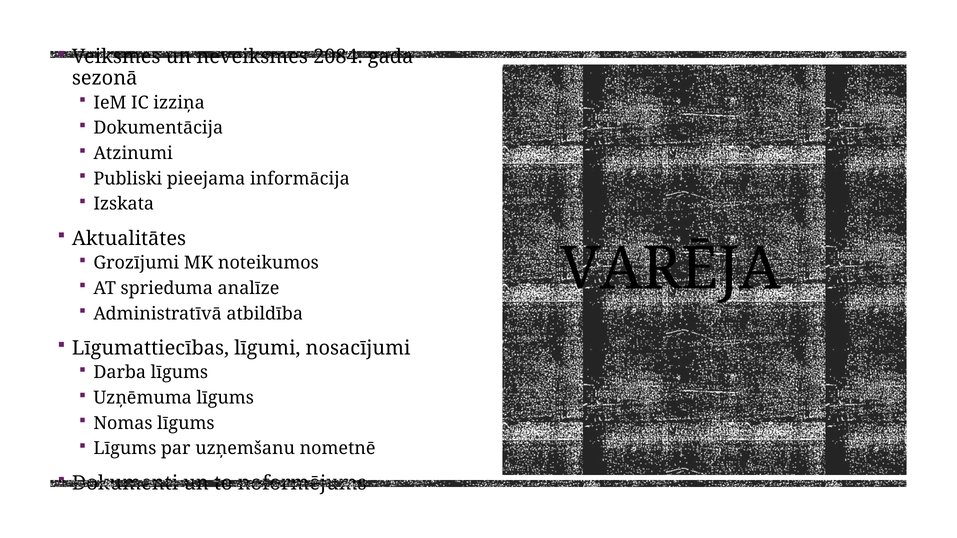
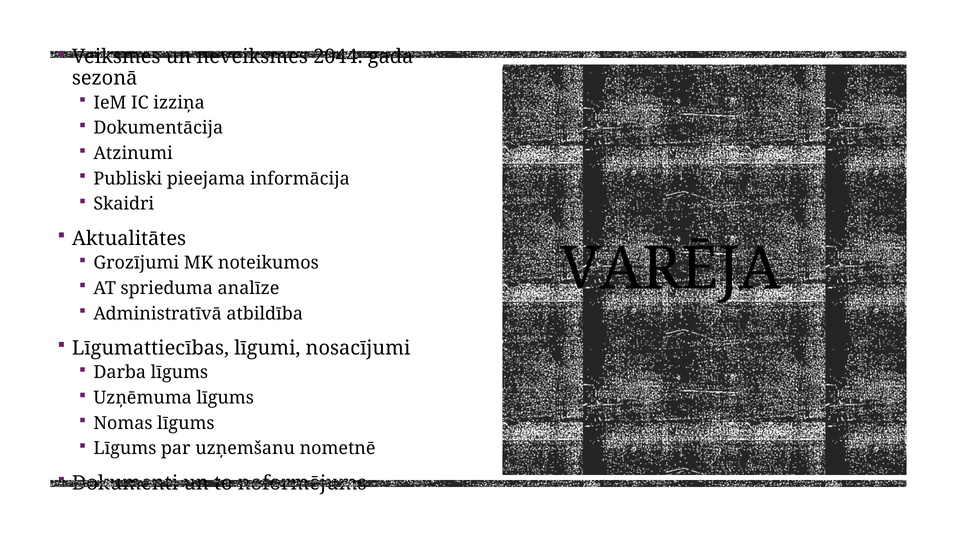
2084: 2084 -> 2044 (338, 57)
Izskata: Izskata -> Skaidri (124, 204)
